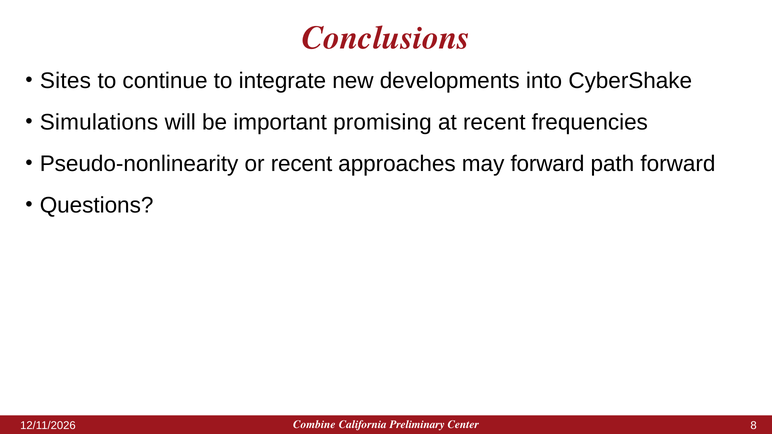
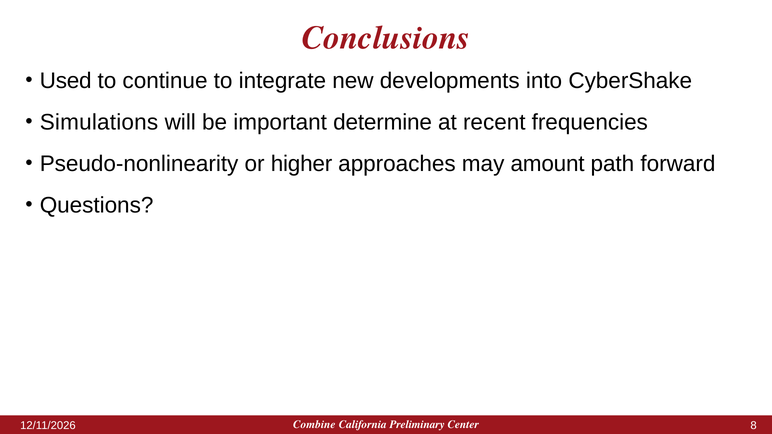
Sites: Sites -> Used (66, 81)
promising: promising -> determine (383, 122)
or recent: recent -> higher (302, 164)
may forward: forward -> amount (548, 164)
